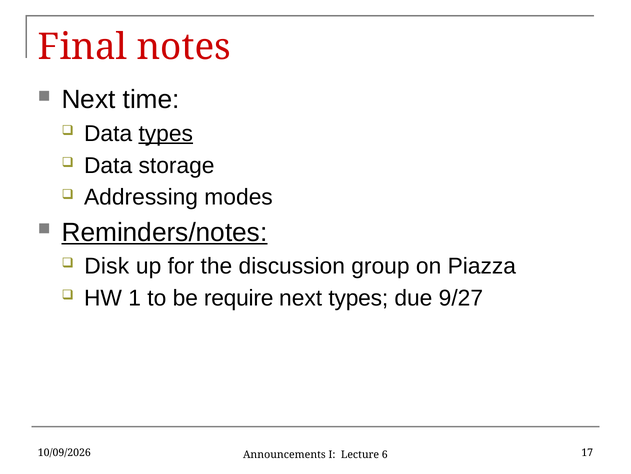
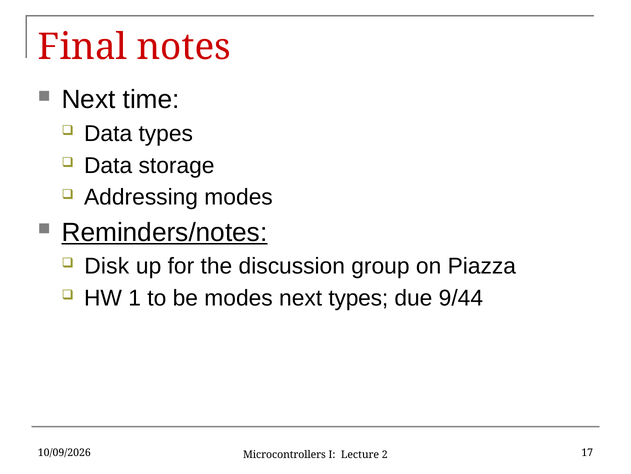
types underline: present -> none (166, 133)
be require: require -> modes (239, 298)
9/27: 9/27 -> 9/44 (461, 298)
Announcements: Announcements -> Microcontrollers (284, 454)
6: 6 -> 2 (385, 454)
